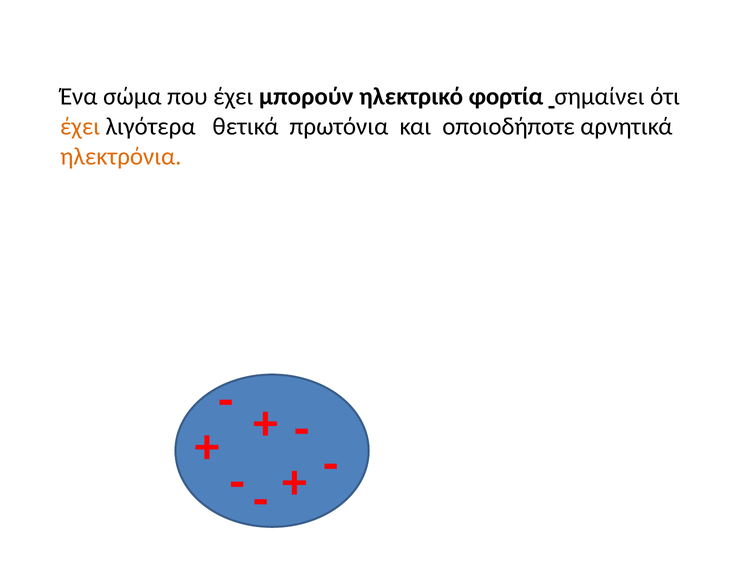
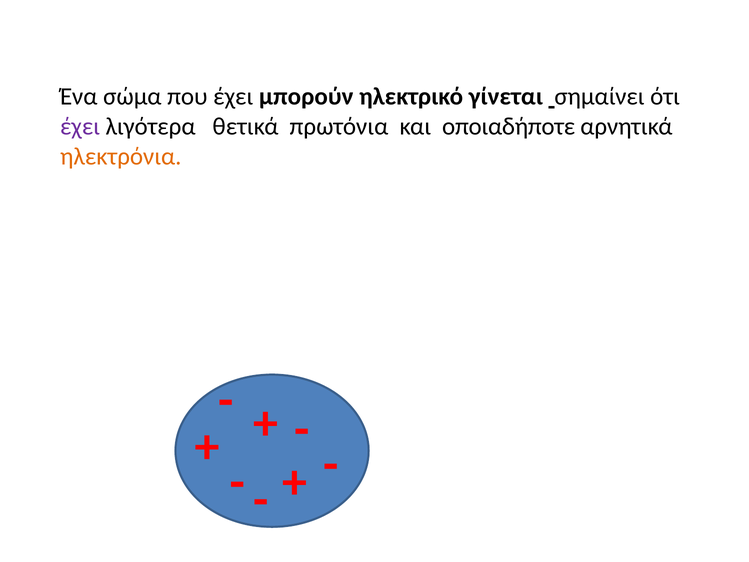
φορτία: φορτία -> γίνεται (506, 96)
έχει colour: orange -> purple (80, 126)
οποιοδήποτε: οποιοδήποτε -> οποιαδήποτε (509, 126)
